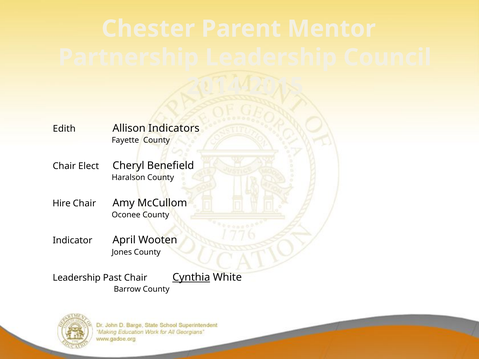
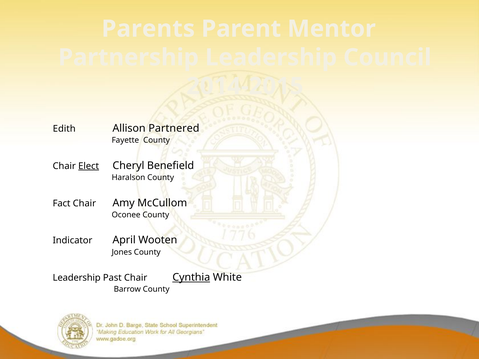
Chester: Chester -> Parents (148, 29)
Indicators: Indicators -> Partnered (174, 128)
Elect underline: none -> present (89, 166)
Hire: Hire -> Fact (62, 203)
